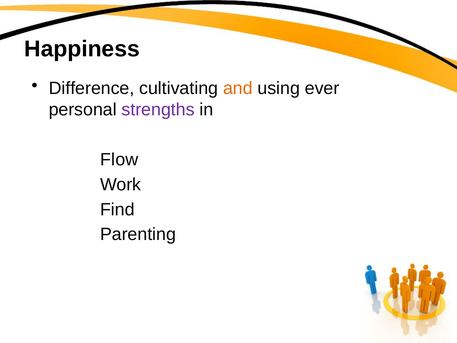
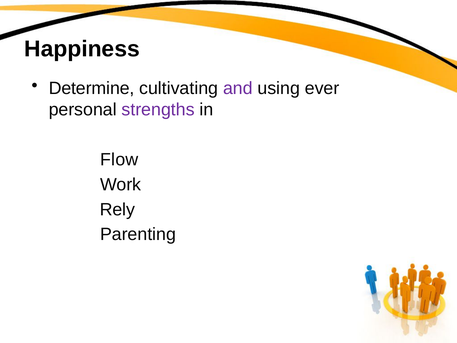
Difference: Difference -> Determine (92, 88)
and colour: orange -> purple (238, 88)
Find: Find -> Rely (117, 209)
